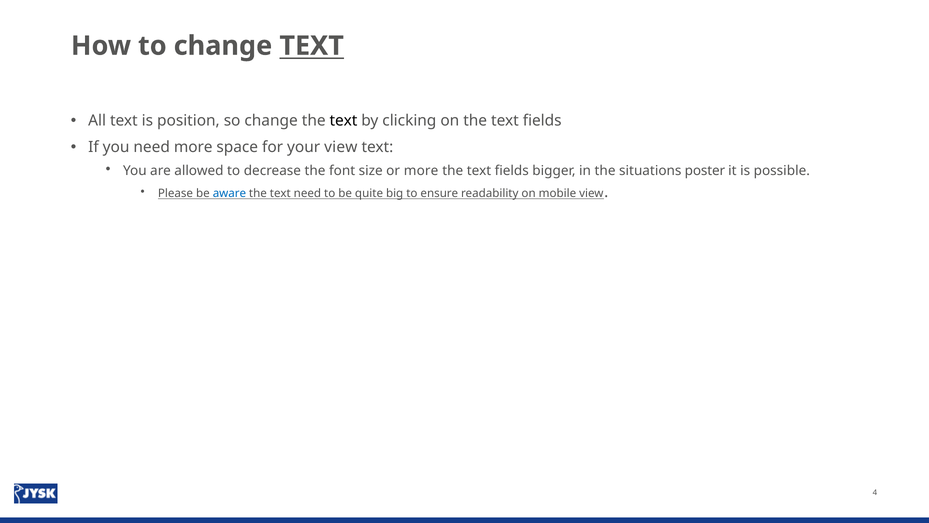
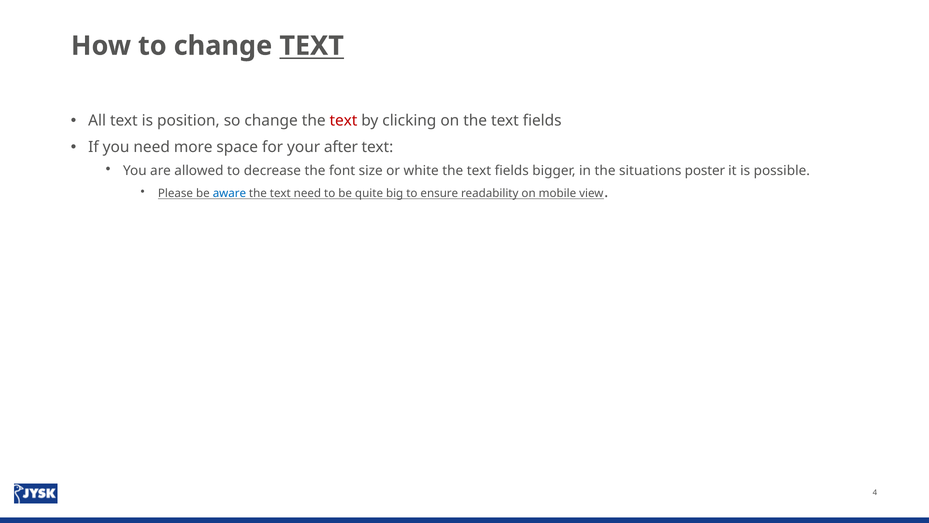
text colour: black -> red (343, 121)
your view: view -> after (341, 147)
or more: more -> white (421, 171)
